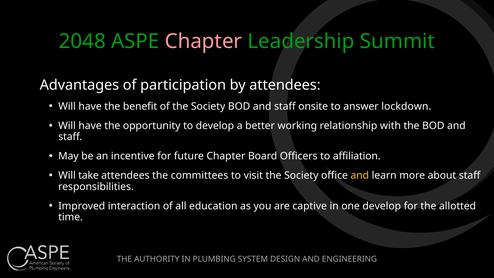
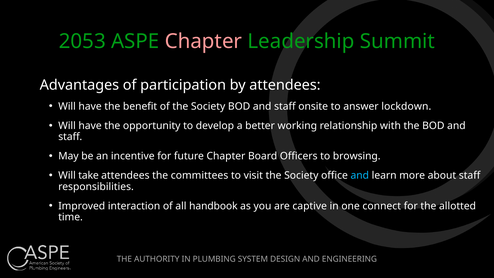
2048: 2048 -> 2053 (82, 42)
affiliation: affiliation -> browsing (357, 156)
and colour: yellow -> light blue (360, 175)
education: education -> handbook (213, 206)
one develop: develop -> connect (382, 206)
